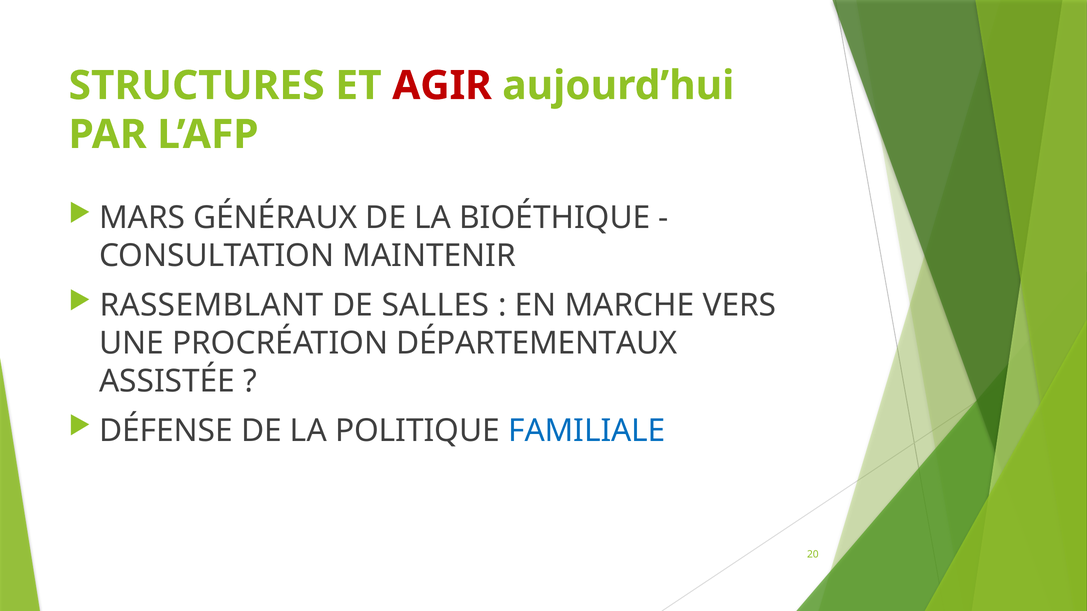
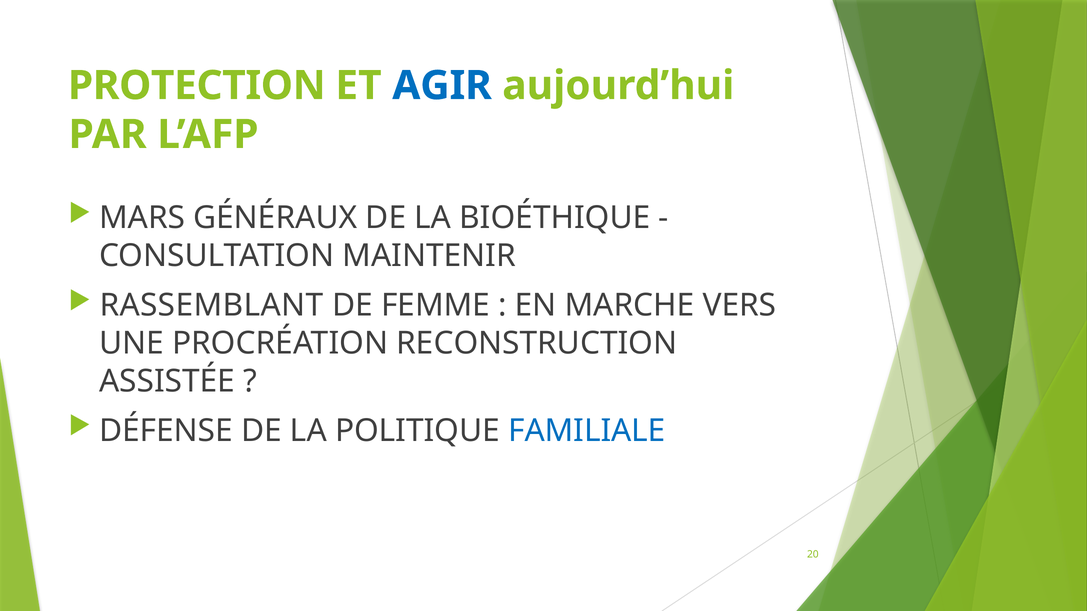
STRUCTURES: STRUCTURES -> PROTECTION (197, 86)
AGIR colour: red -> blue (442, 86)
SALLES: SALLES -> FEMME (436, 305)
DÉPARTEMENTAUX: DÉPARTEMENTAUX -> RECONSTRUCTION (537, 343)
